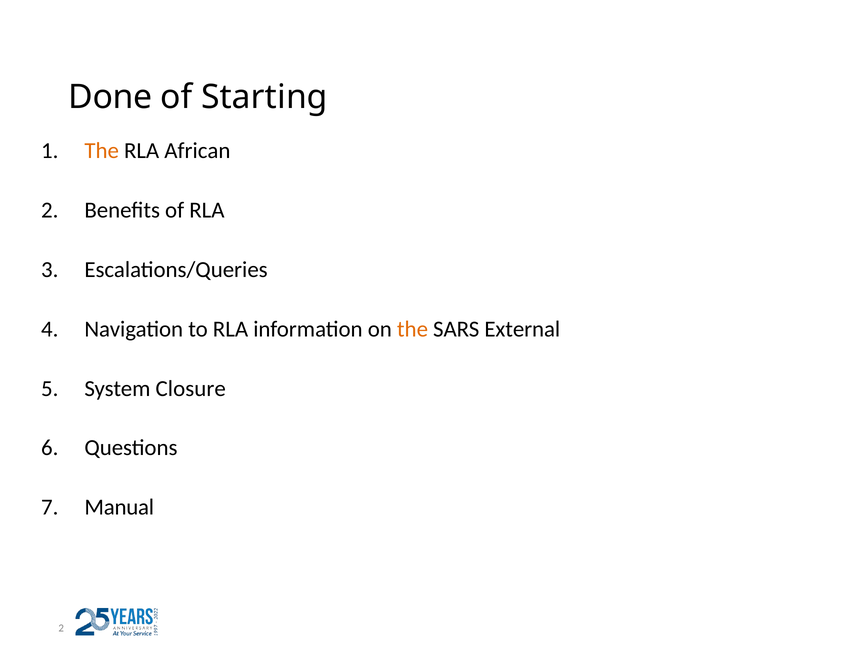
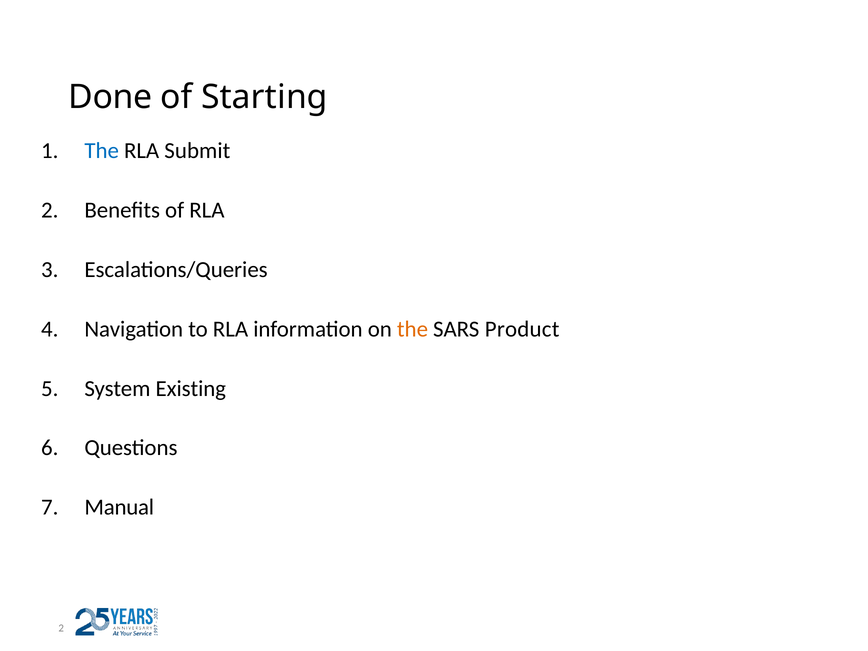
The colour: orange -> blue (102, 151)
African: African -> Submit (197, 151)
External: External -> Product (522, 329)
Closure: Closure -> Existing (191, 389)
